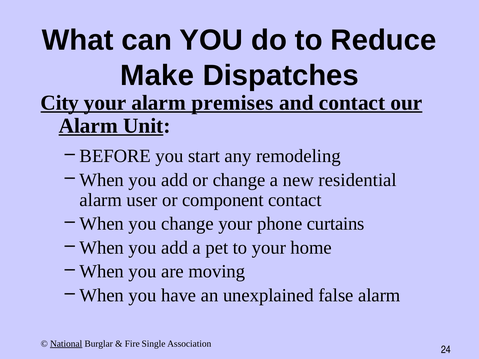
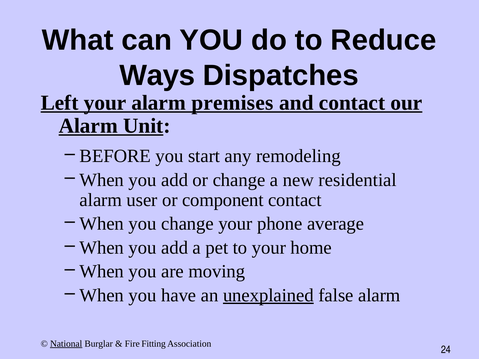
Make: Make -> Ways (157, 75)
City: City -> Left (60, 103)
curtains: curtains -> average (336, 224)
unexplained underline: none -> present (268, 296)
Single: Single -> Fitting (154, 344)
